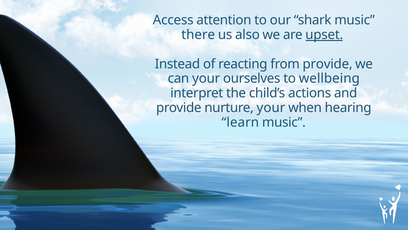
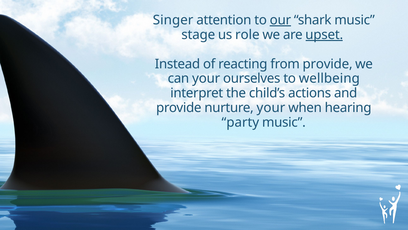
Access: Access -> Singer (173, 20)
our underline: none -> present (280, 20)
there: there -> stage (198, 35)
also: also -> role (247, 35)
learn: learn -> party (240, 122)
